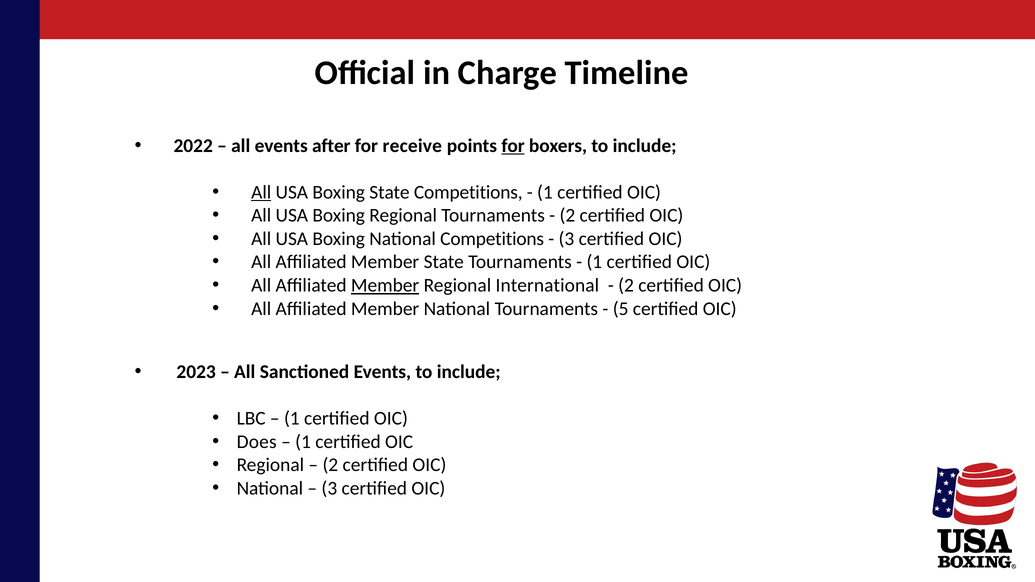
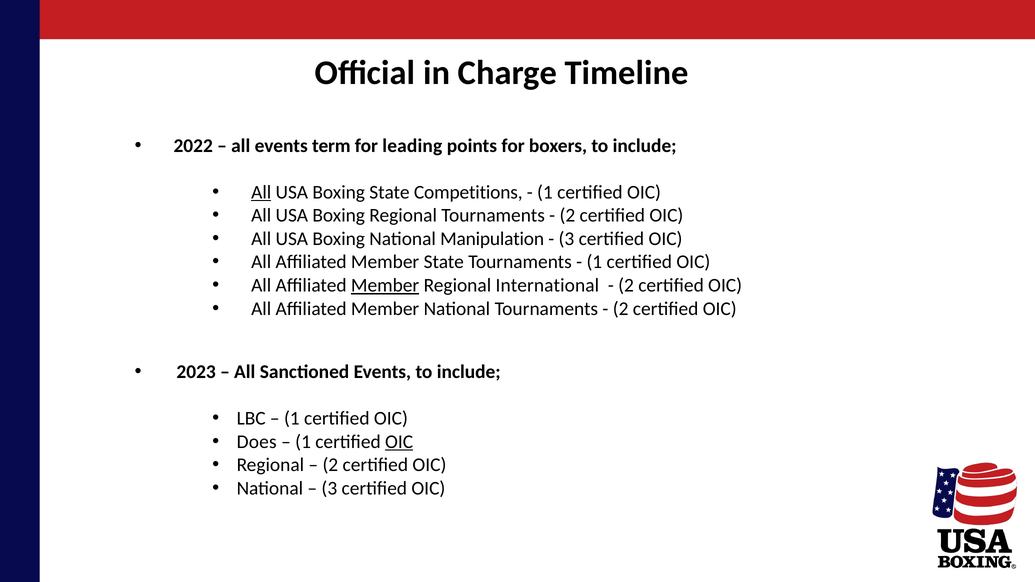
after: after -> term (331, 146)
receive: receive -> leading (412, 146)
for underline: present -> none (513, 146)
National Competitions: Competitions -> Manipulation (492, 239)
5: 5 -> 2 (621, 309)
OIC underline: none -> present (399, 442)
